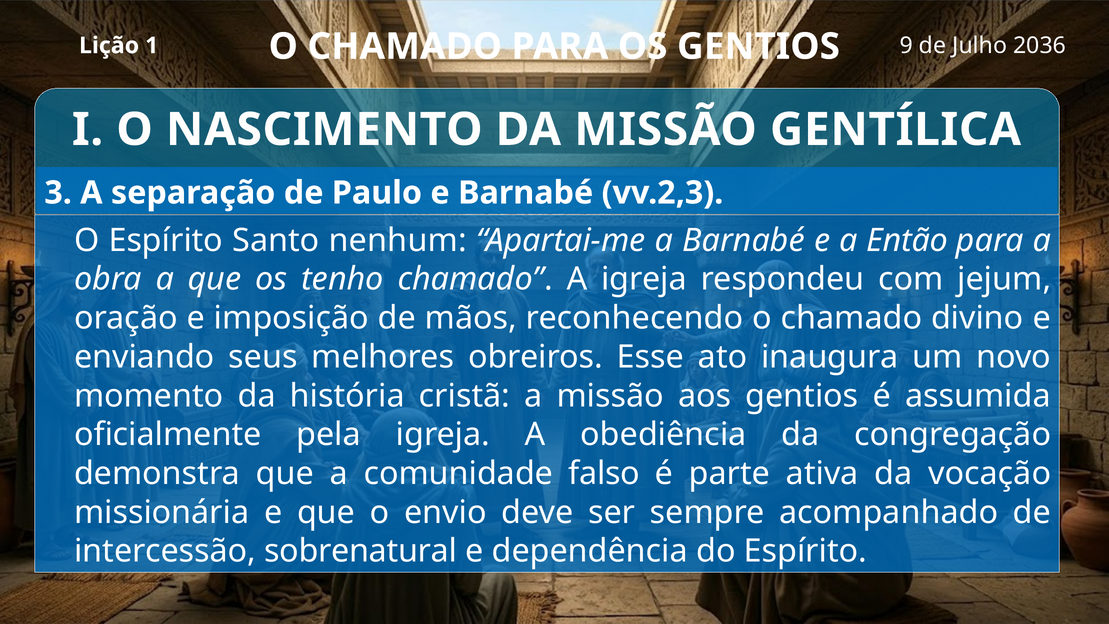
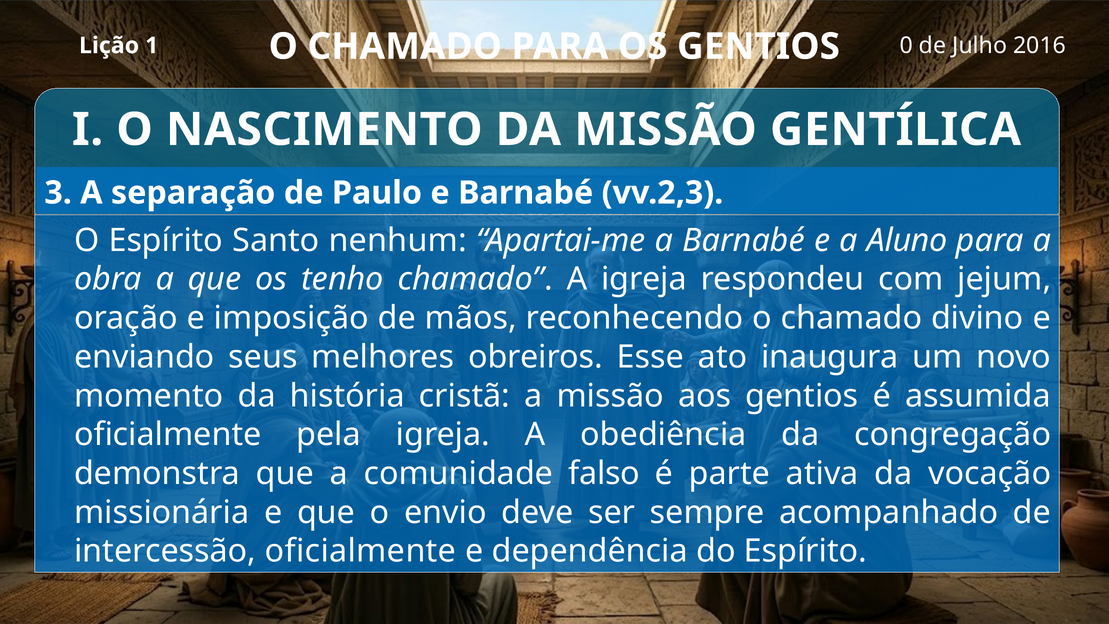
9: 9 -> 0 (906, 46)
2036: 2036 -> 2016 (1040, 46)
Então: Então -> Aluno (907, 240)
intercessão sobrenatural: sobrenatural -> oficialmente (360, 551)
